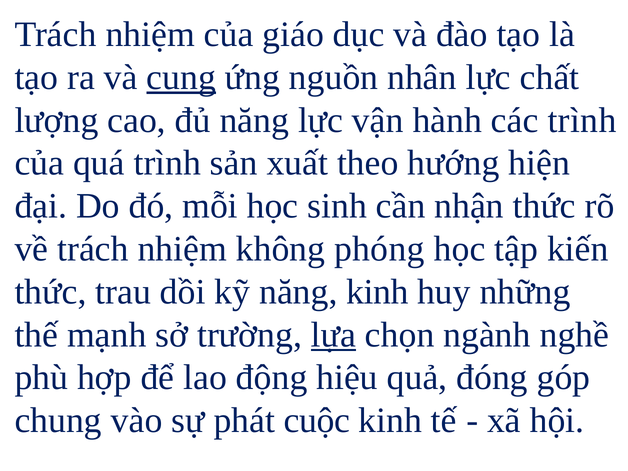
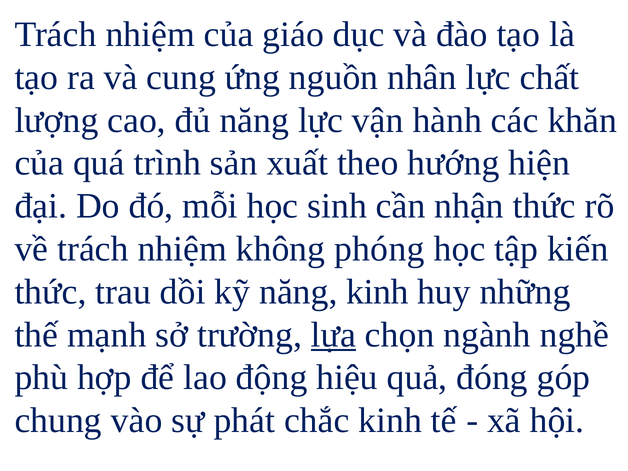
cung underline: present -> none (181, 77)
các trình: trình -> khăn (582, 120)
cuộc: cuộc -> chắc (317, 421)
